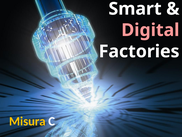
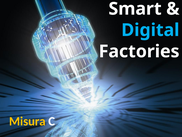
Digital colour: pink -> light blue (150, 30)
